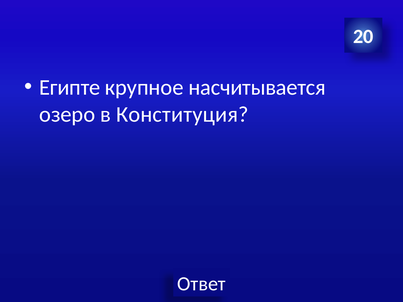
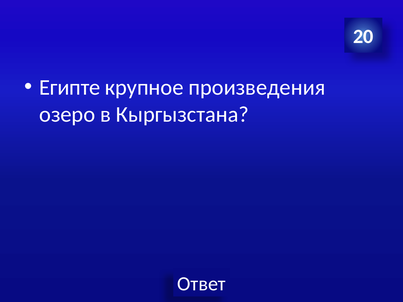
насчитывается: насчитывается -> произведения (257, 88)
Конституция: Конституция -> Кыргызстана (182, 114)
